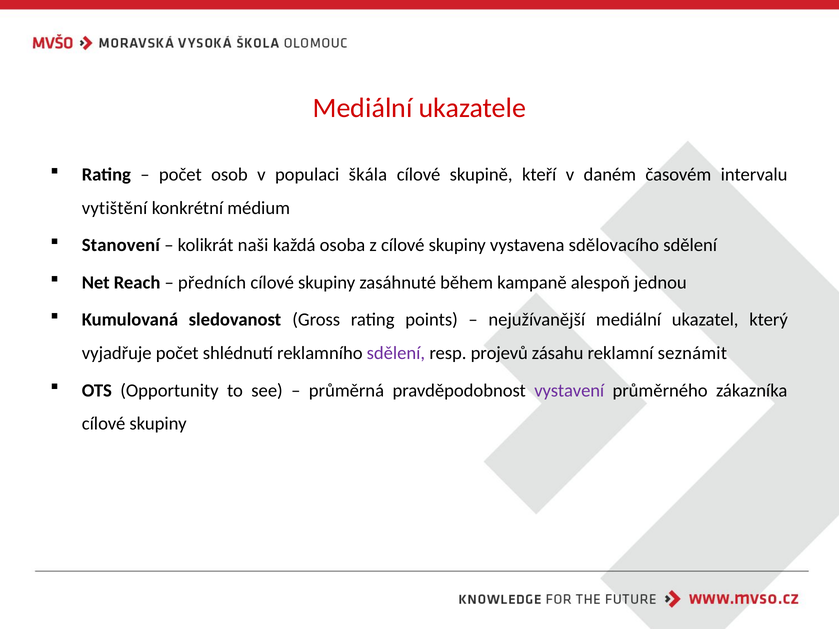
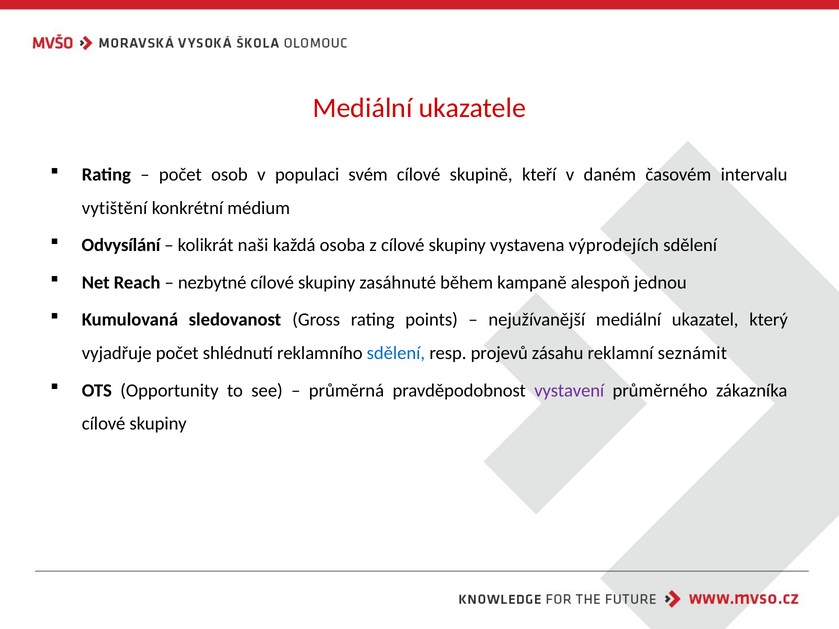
škála: škála -> svém (368, 175)
Stanovení: Stanovení -> Odvysílání (121, 245)
sdělovacího: sdělovacího -> výprodejích (614, 245)
předních: předních -> nezbytné (212, 283)
sdělení colour: purple -> blue (396, 353)
